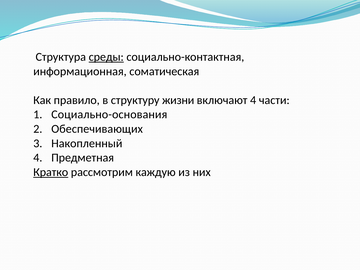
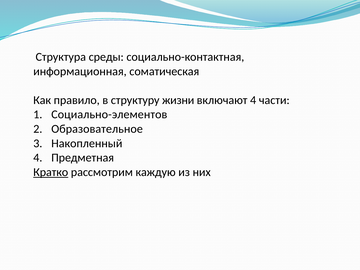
среды underline: present -> none (106, 57)
Социально-основания: Социально-основания -> Социально-элементов (109, 115)
Обеспечивающих: Обеспечивающих -> Образовательное (97, 129)
